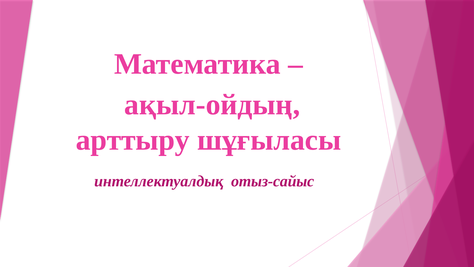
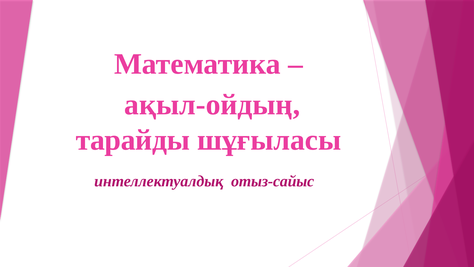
арттыру: арттыру -> тарайды (133, 140)
